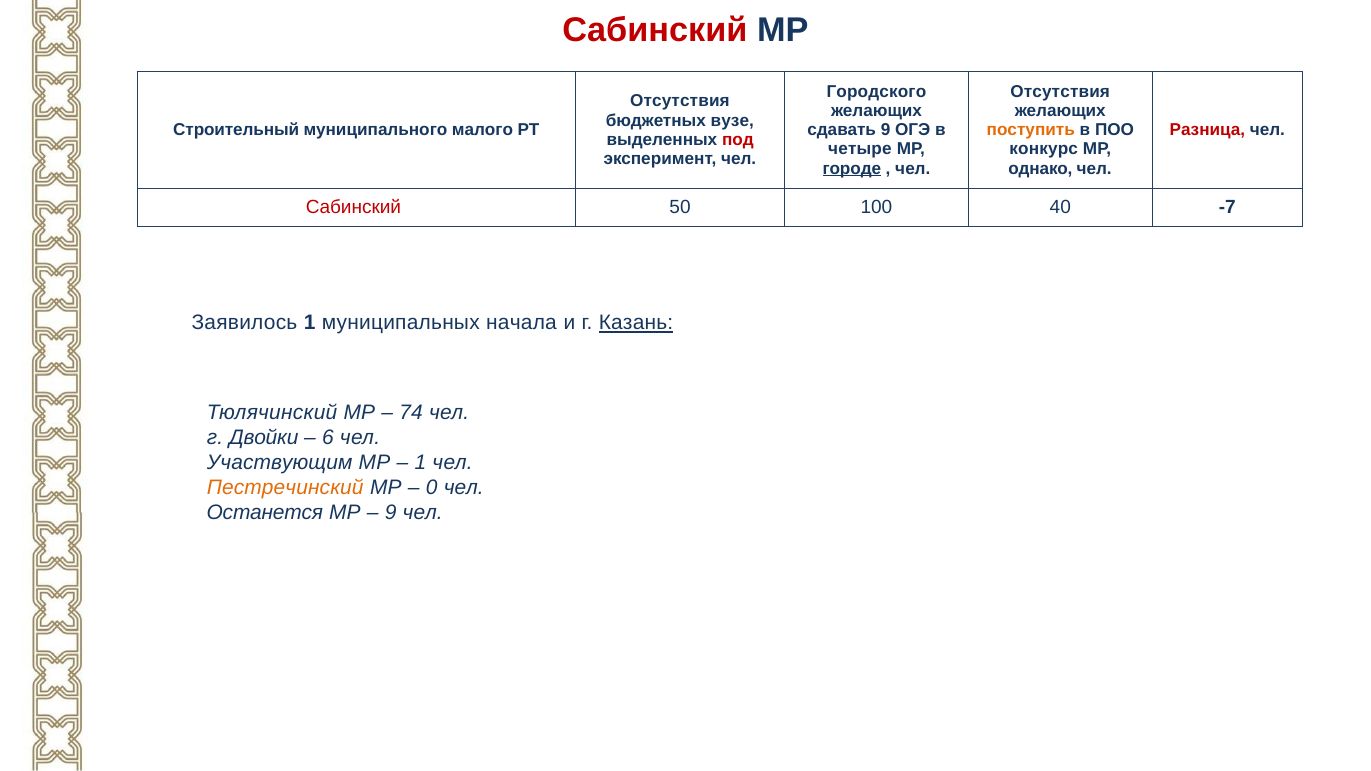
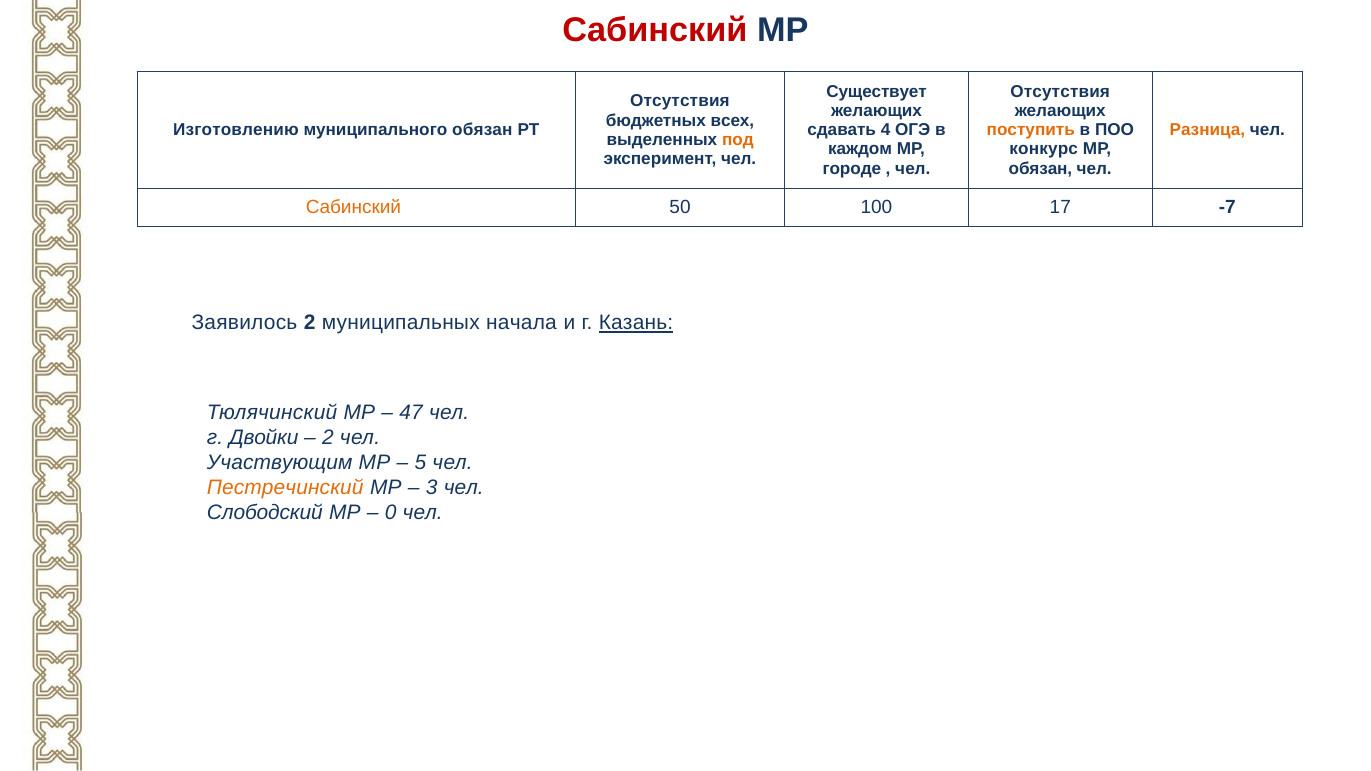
Городского: Городского -> Существует (877, 92)
вузе: вузе -> всех (732, 121)
Строительный: Строительный -> Изготовлению (236, 130)
муниципального малого: малого -> обязан (482, 130)
сдавать 9: 9 -> 4 (886, 130)
Разница colour: red -> orange (1207, 130)
под colour: red -> orange (738, 140)
четыре: четыре -> каждом (860, 149)
городе underline: present -> none (852, 169)
однако: однако -> обязан (1040, 169)
Сабинский colour: red -> orange (353, 208)
40: 40 -> 17 (1060, 208)
Заявилось 1: 1 -> 2 (310, 323)
74: 74 -> 47 (411, 412)
6: 6 -> 2 (328, 437)
1: 1 -> 5 (421, 463)
0: 0 -> 3 (432, 488)
Останется: Останется -> Слободский (265, 513)
9: 9 -> 0 (391, 513)
